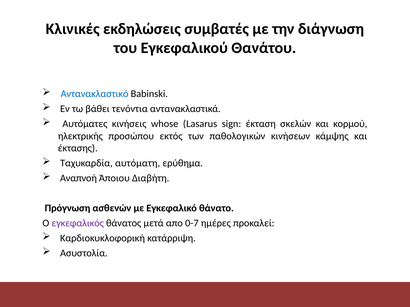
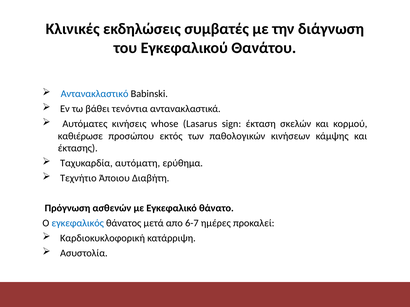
ηλεκτρικής: ηλεκτρικής -> καθιέρωσε (80, 136)
Αναπνοή: Αναπνοή -> Τεχνήτιο (78, 179)
εγκεφαλικός colour: purple -> blue (78, 224)
0-7: 0-7 -> 6-7 (192, 224)
